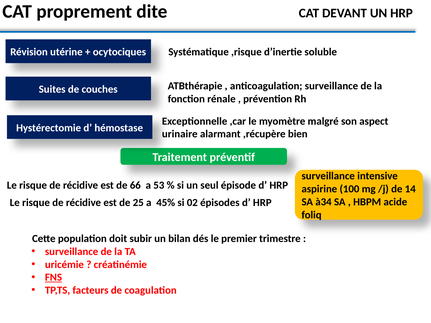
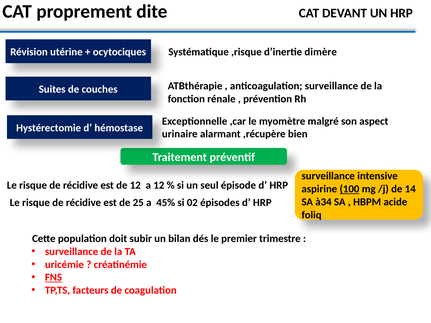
soluble: soluble -> dimère (321, 52)
de 66: 66 -> 12 (135, 185)
a 53: 53 -> 12 (159, 185)
100 underline: none -> present (349, 189)
